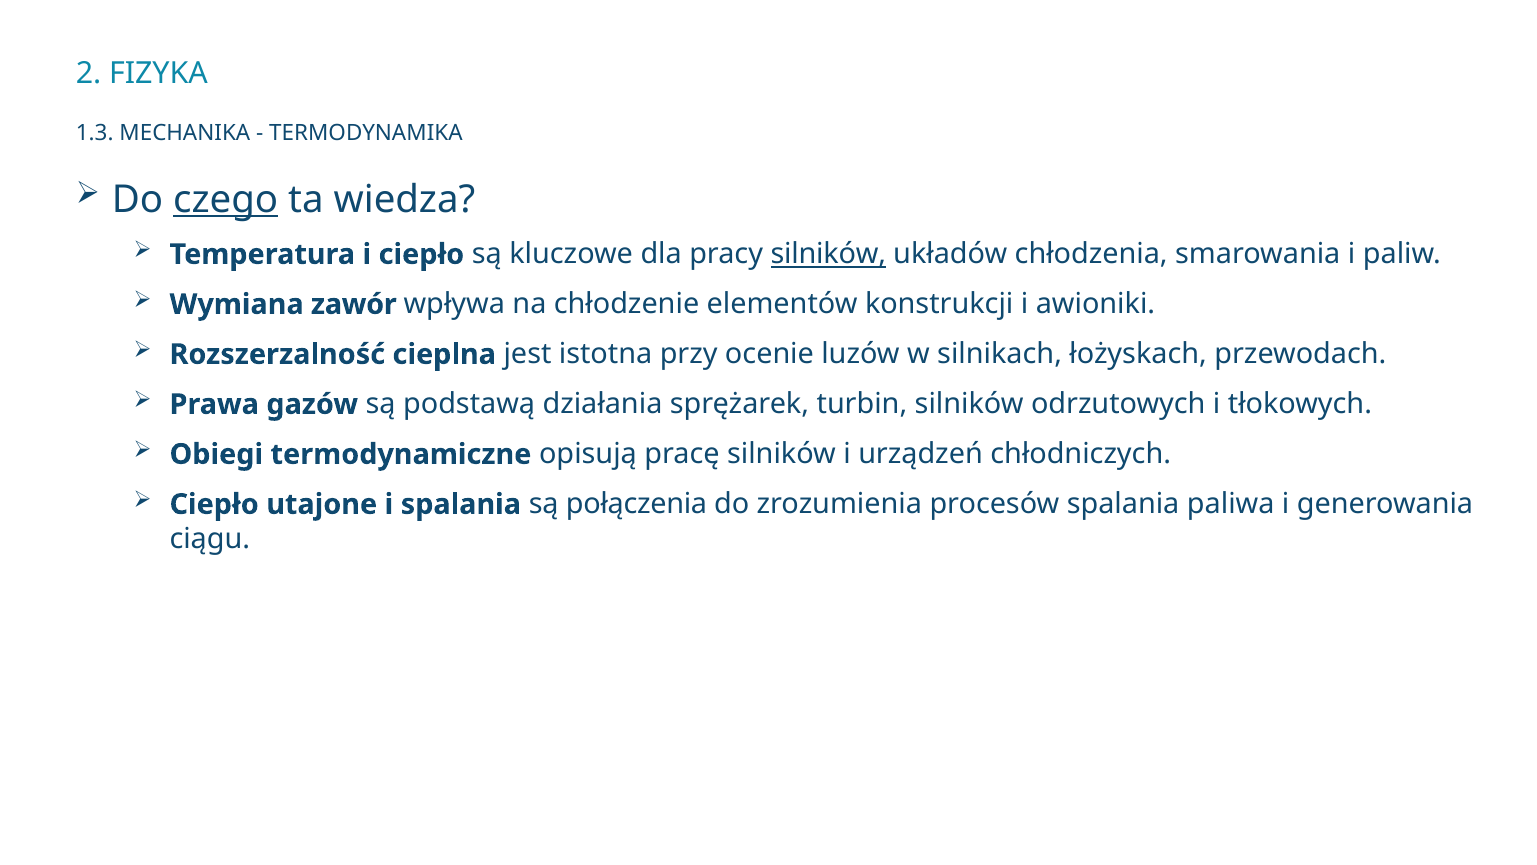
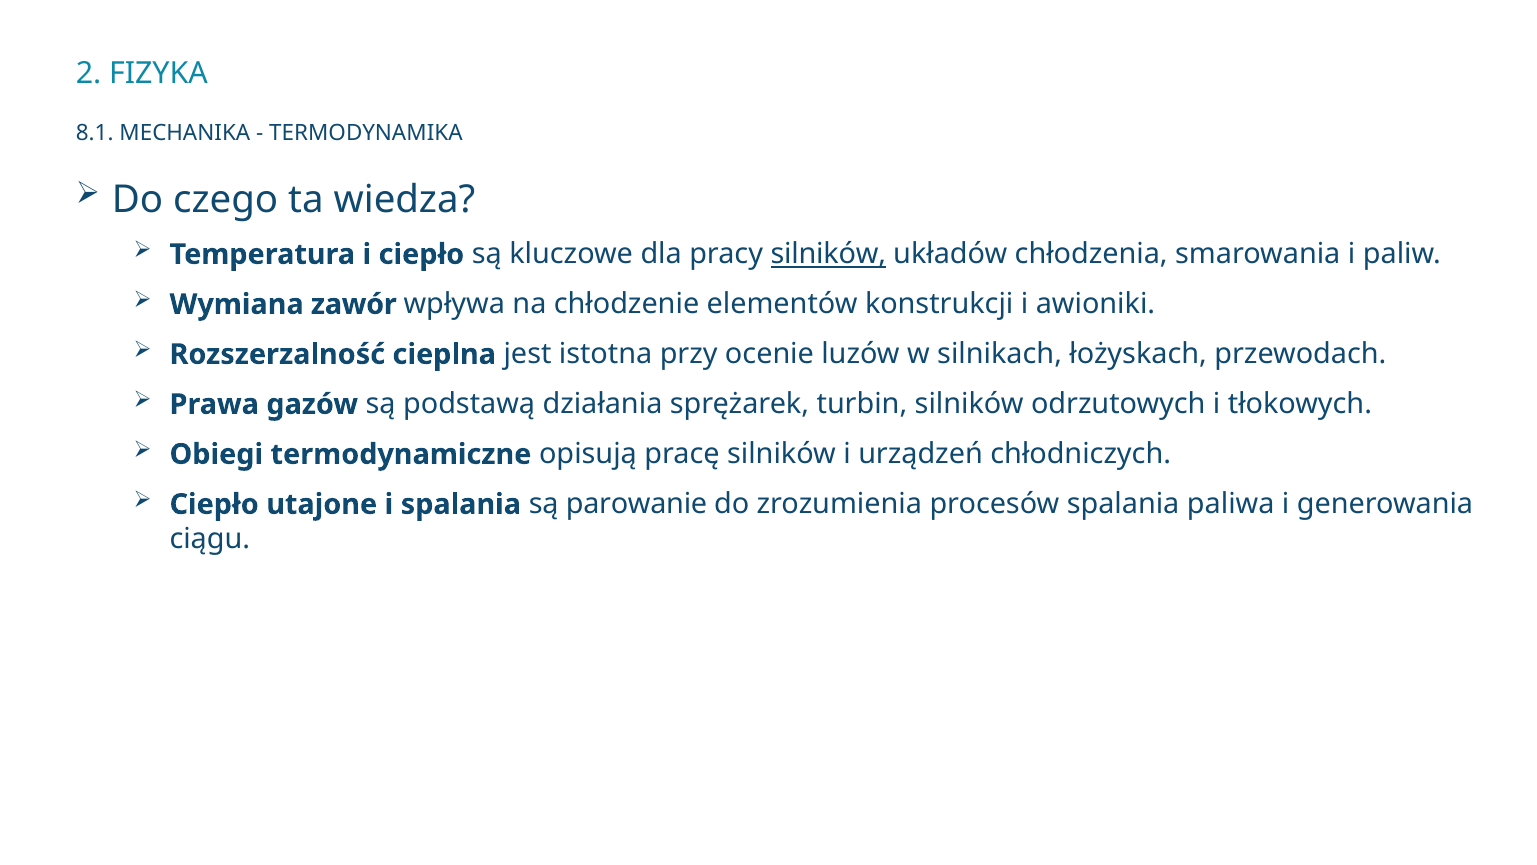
1.3: 1.3 -> 8.1 (95, 133)
czego underline: present -> none (226, 199)
połączenia: połączenia -> parowanie (637, 504)
